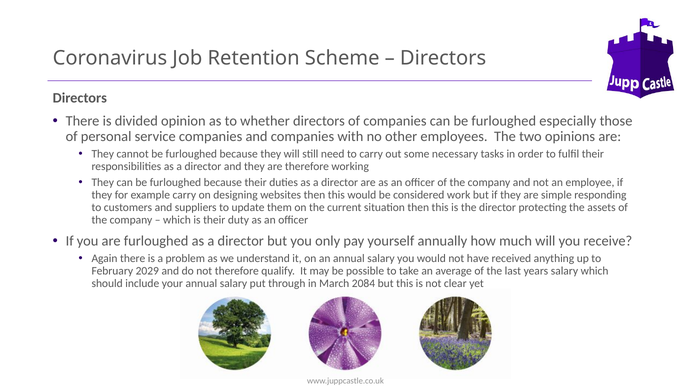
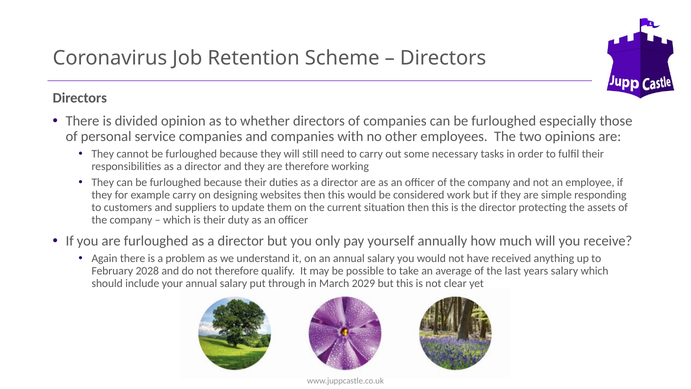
2029: 2029 -> 2028 (147, 271)
2084: 2084 -> 2029 (363, 283)
